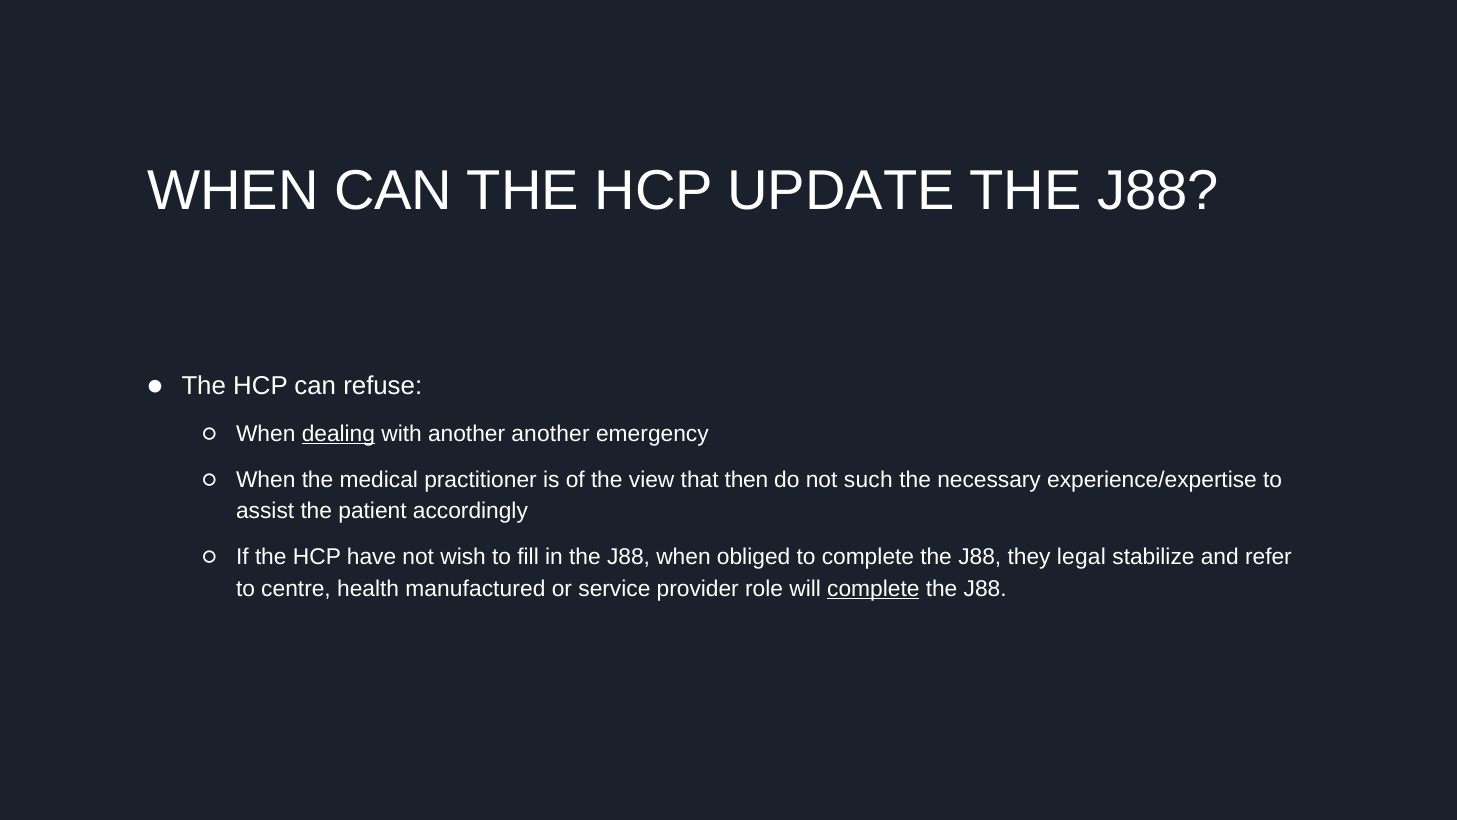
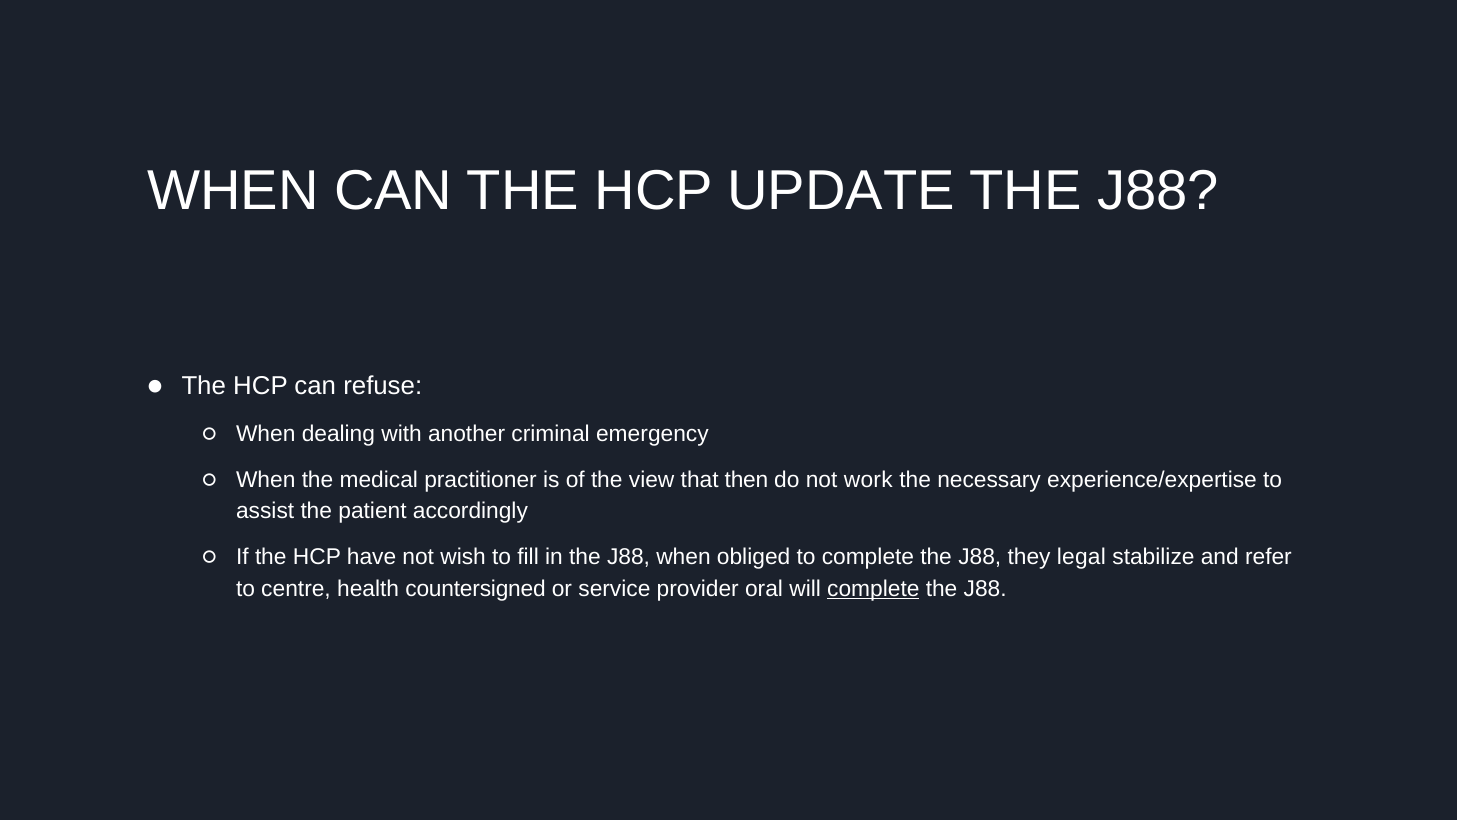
dealing underline: present -> none (338, 434)
another another: another -> criminal (551, 434)
such: such -> work (868, 480)
manufactured: manufactured -> countersigned (476, 589)
role: role -> oral (764, 589)
